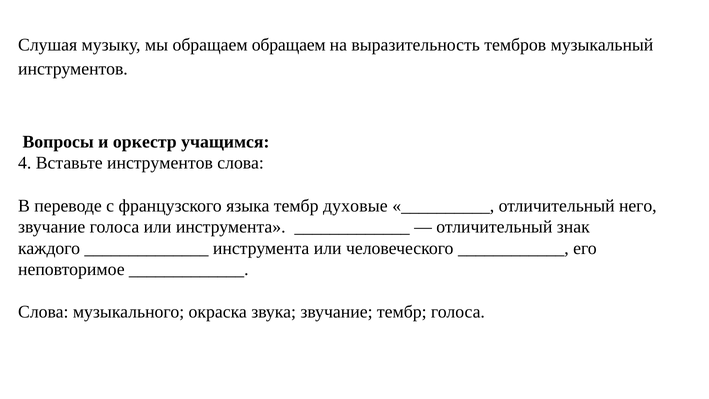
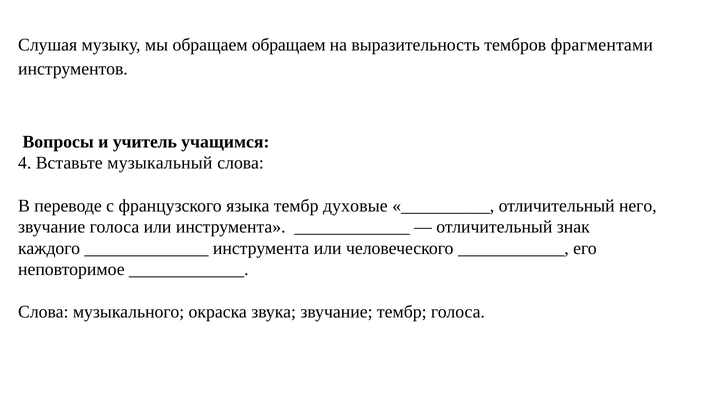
музыкальный: музыкальный -> фрагментами (602, 45)
оркестр: оркестр -> учитель (145, 142)
Вставьте инструментов: инструментов -> музыкальный (160, 163)
